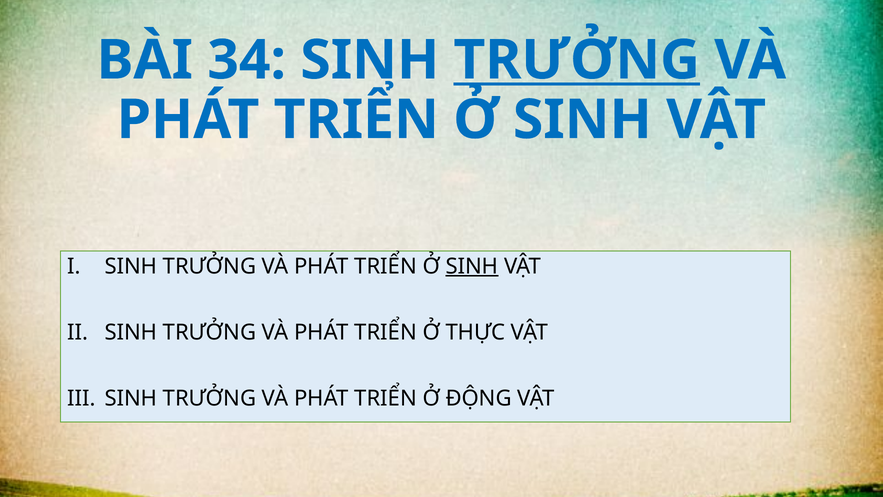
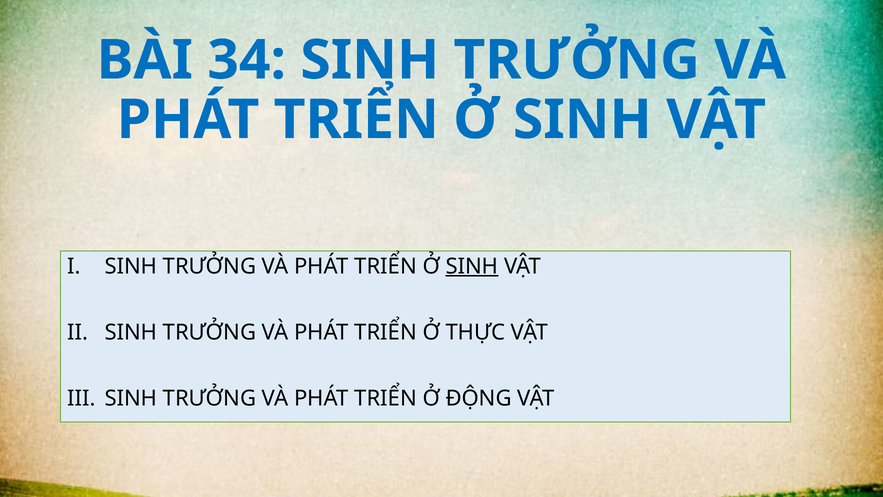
TRƯỞNG underline: present -> none (577, 60)
